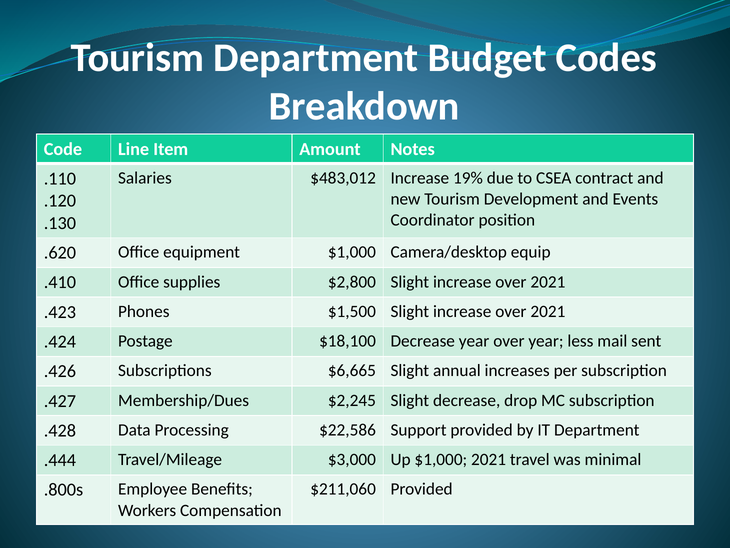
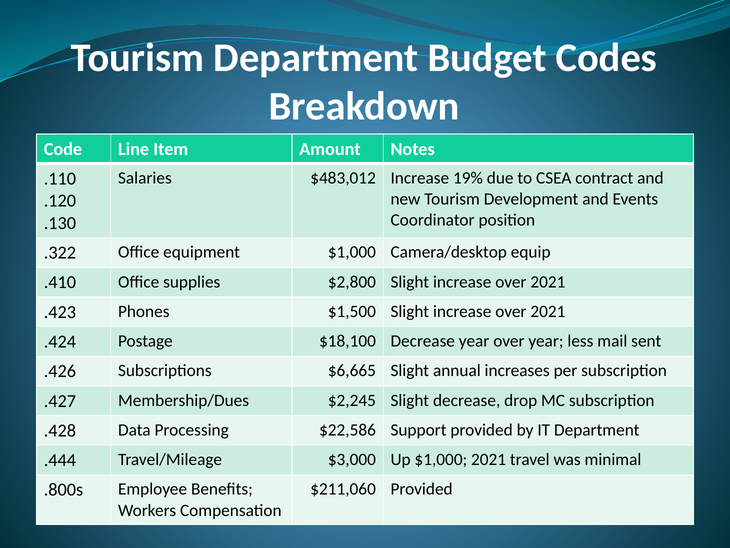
.620: .620 -> .322 (60, 253)
